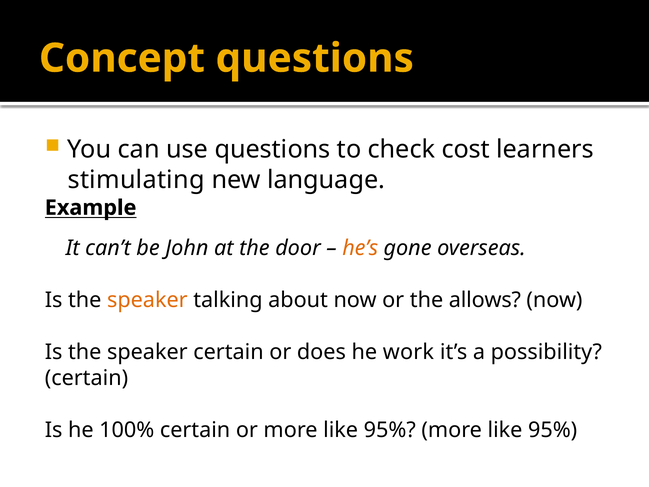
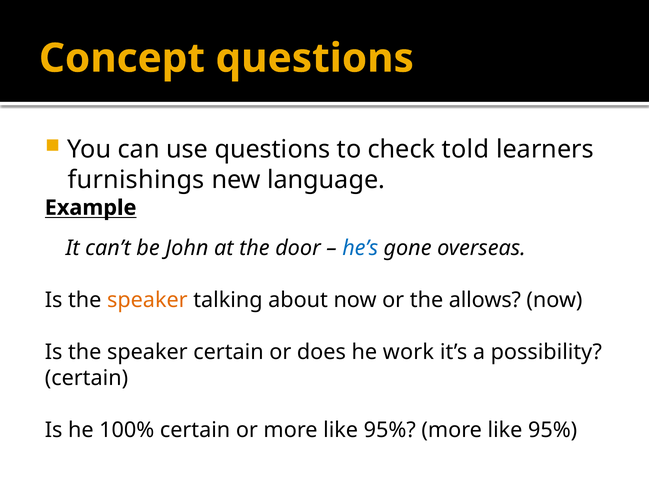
cost: cost -> told (466, 149)
stimulating: stimulating -> furnishings (136, 180)
he’s colour: orange -> blue (360, 248)
